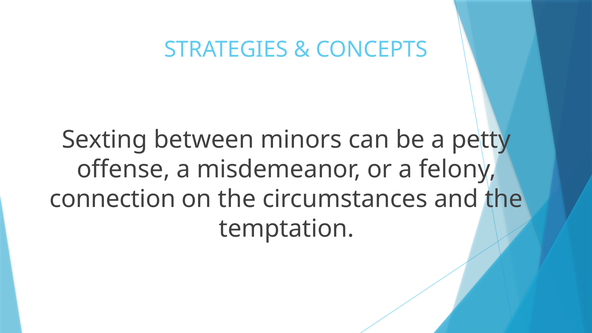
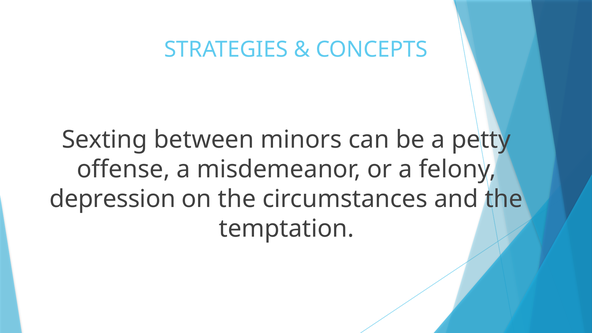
connection: connection -> depression (113, 199)
